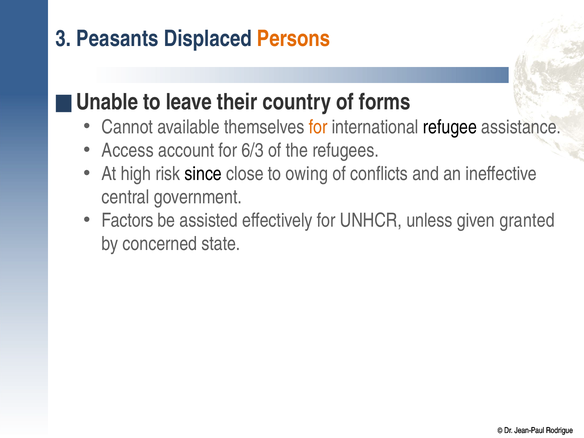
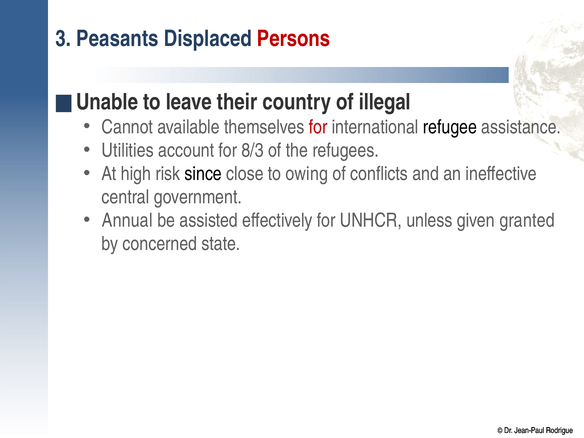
Persons colour: orange -> red (294, 39)
forms: forms -> illegal (385, 102)
for colour: orange -> red (318, 127)
Access: Access -> Utilities (128, 150)
6/3: 6/3 -> 8/3 (253, 150)
Factors: Factors -> Annual (127, 220)
